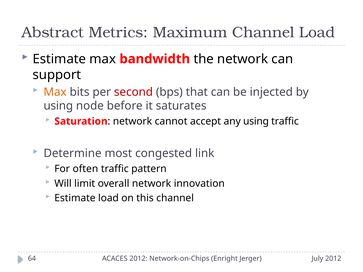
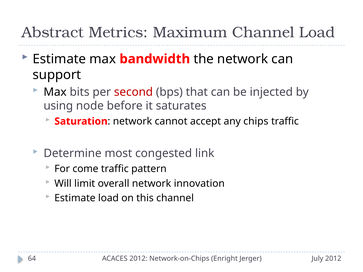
Max colour: orange -> black (55, 92)
any using: using -> chips (256, 121)
often: often -> come (85, 169)
